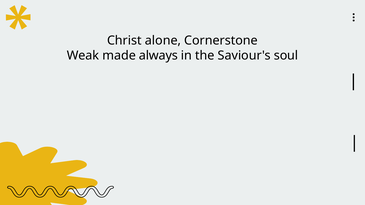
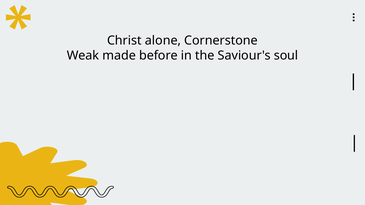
always: always -> before (158, 56)
